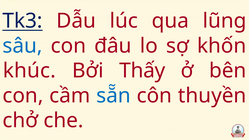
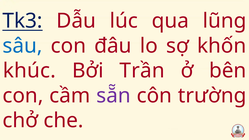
Thấy: Thấy -> Trần (142, 71)
sẵn colour: blue -> purple (114, 96)
thuyền: thuyền -> trường (212, 96)
